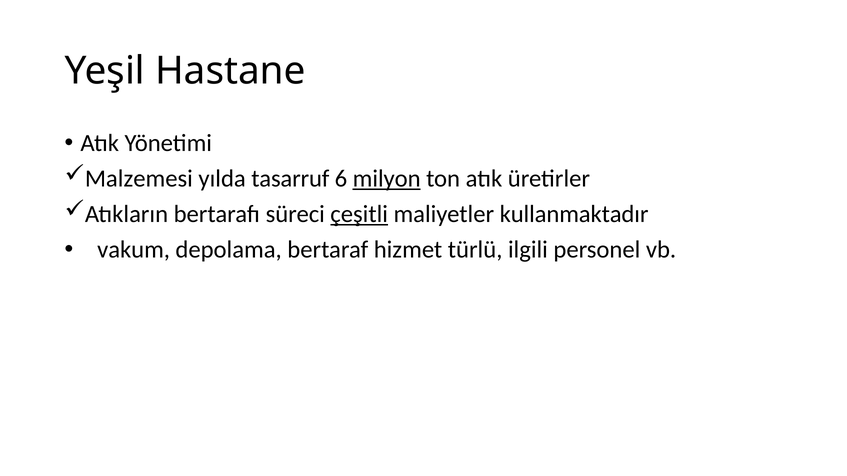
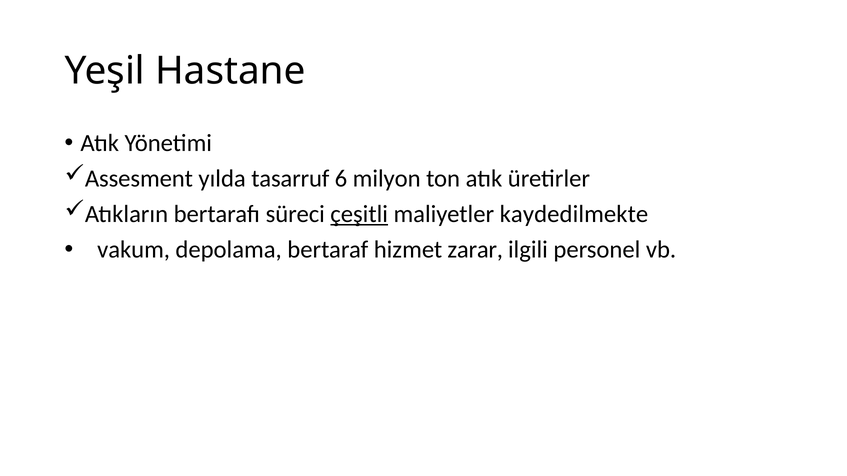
Malzemesi: Malzemesi -> Assesment (139, 179)
milyon underline: present -> none (387, 179)
kullanmaktadır: kullanmaktadır -> kaydedilmekte (574, 214)
türlü: türlü -> zarar (475, 250)
